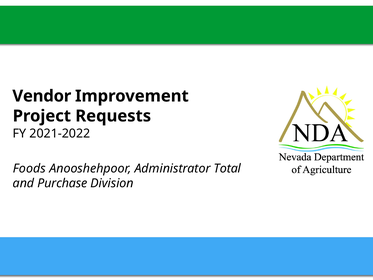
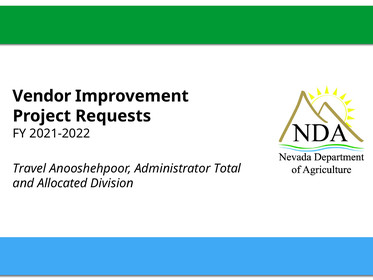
Foods: Foods -> Travel (29, 168)
Purchase: Purchase -> Allocated (62, 183)
